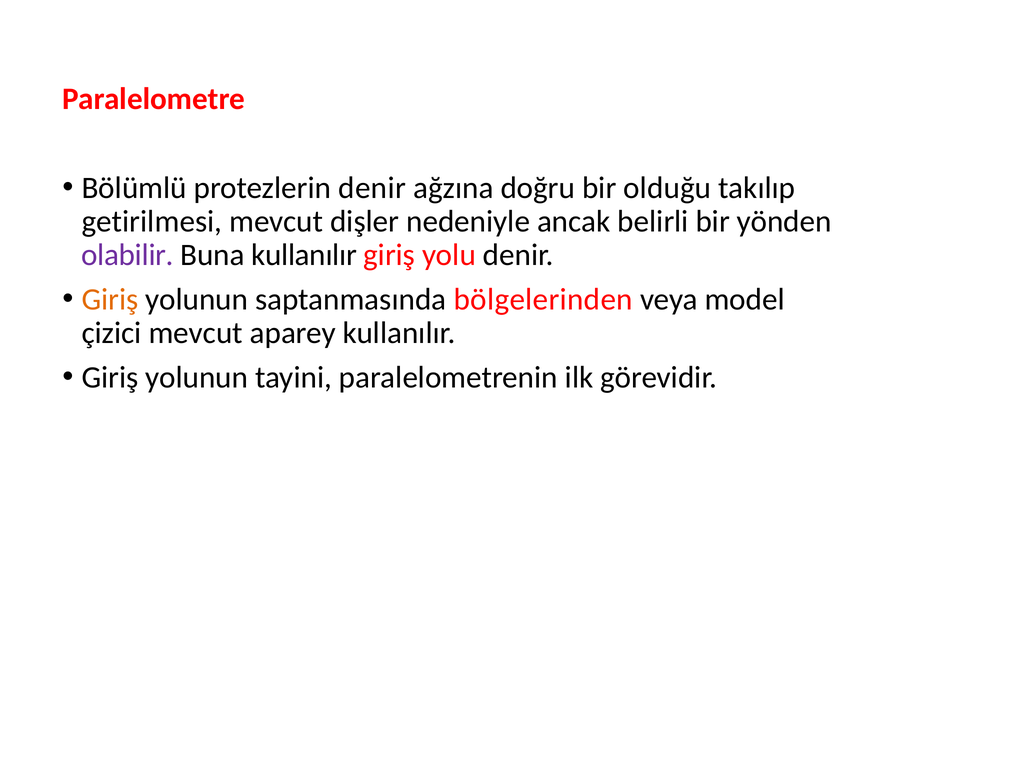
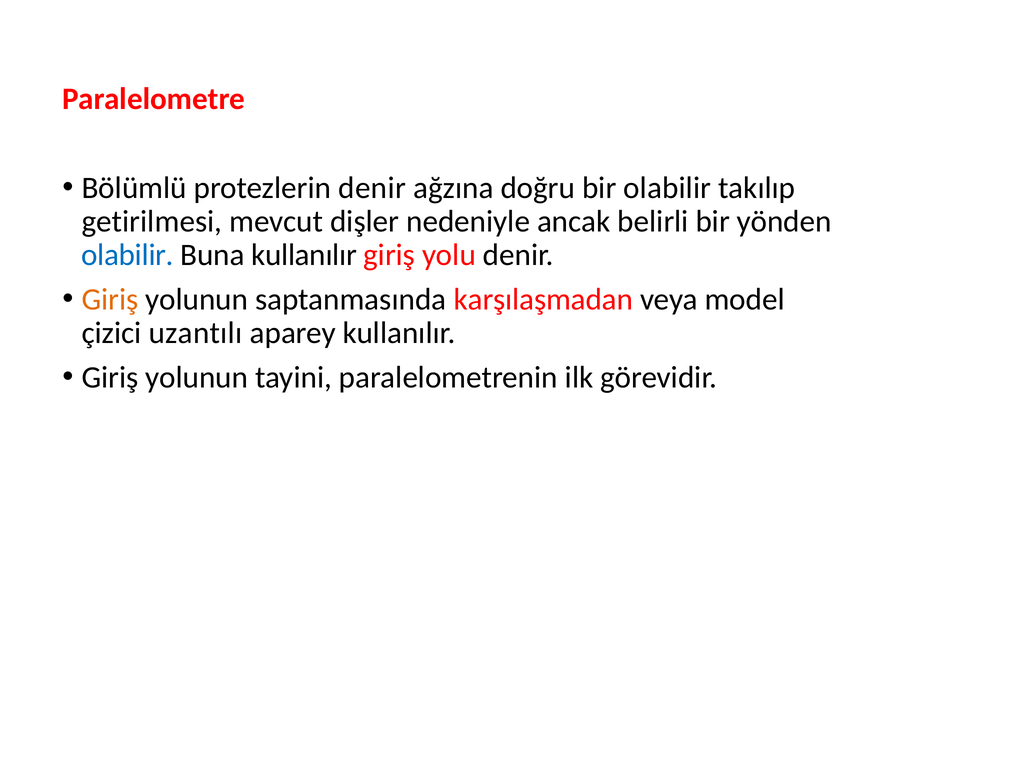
bir olduğu: olduğu -> olabilir (667, 188)
olabilir colour: purple -> blue (128, 255)
bölgelerinden: bölgelerinden -> karşılaşmadan (543, 299)
çizici mevcut: mevcut -> uzantılı (196, 333)
